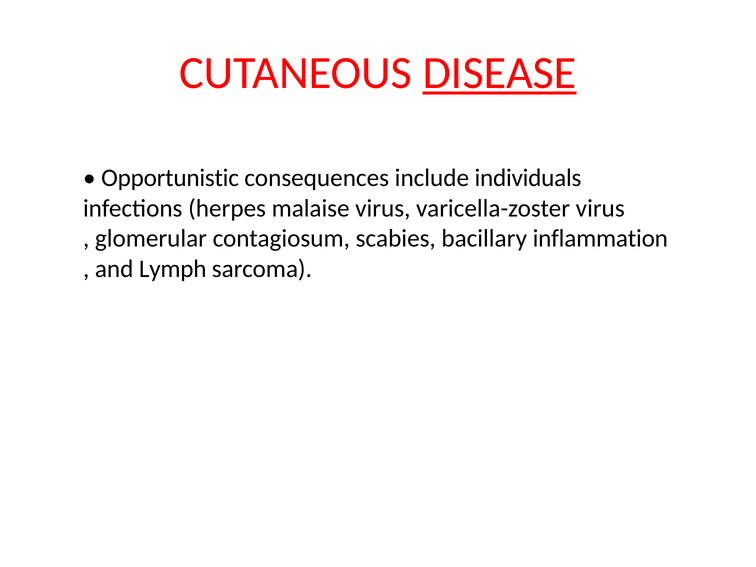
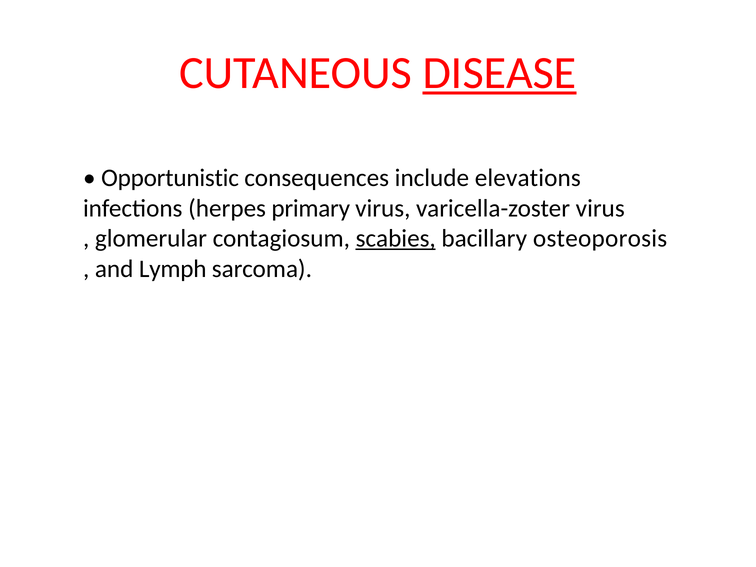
individuals: individuals -> elevations (528, 178)
malaise: malaise -> primary (311, 208)
scabies underline: none -> present (396, 239)
inflammation: inflammation -> osteoporosis (600, 239)
